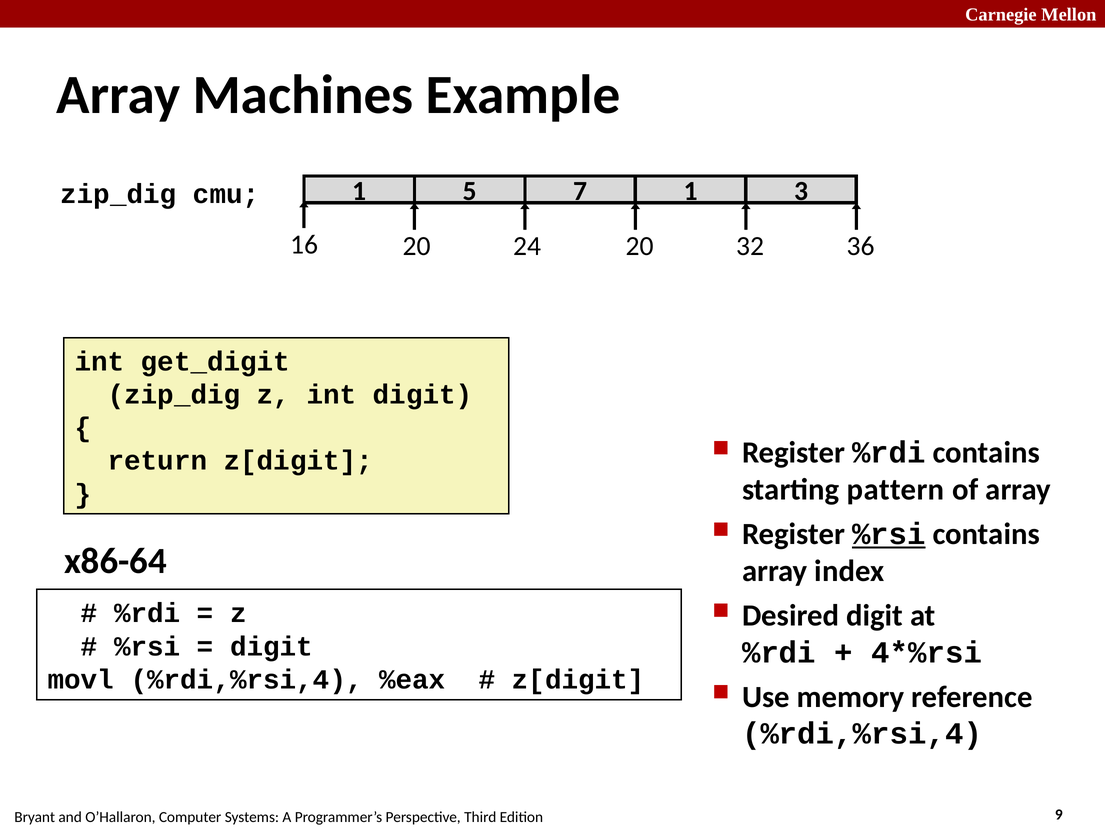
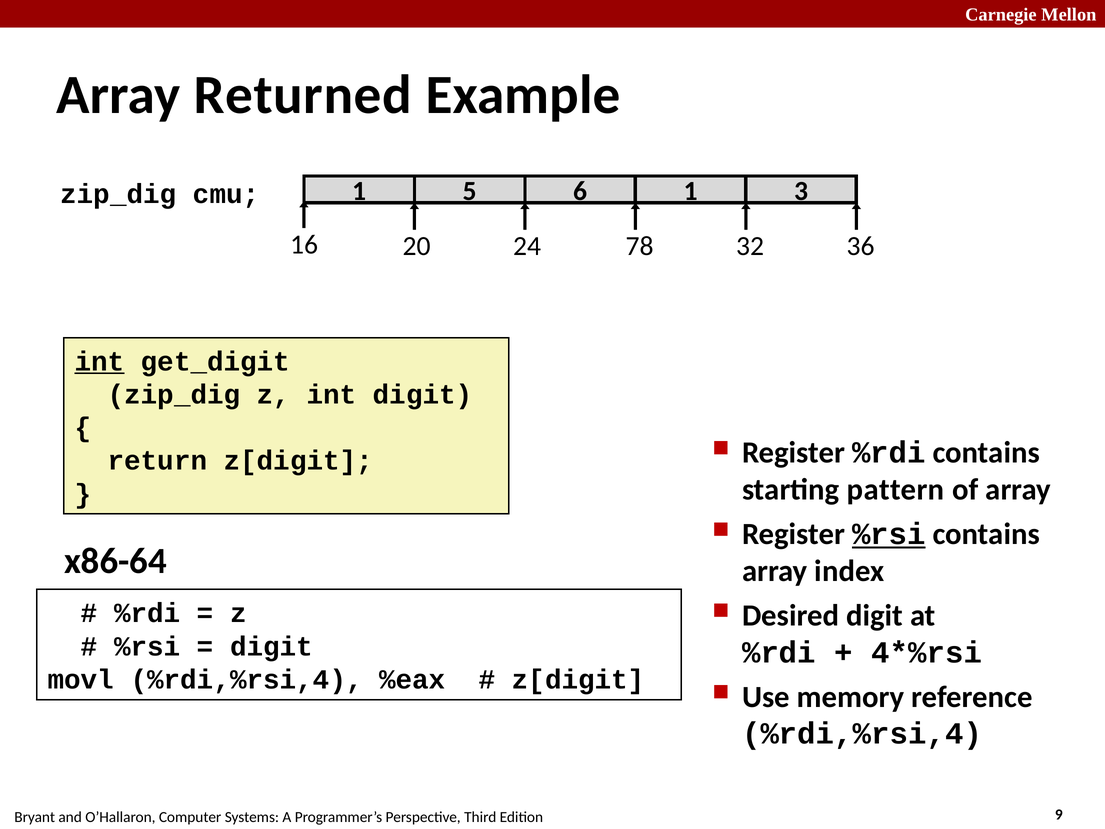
Machines: Machines -> Returned (303, 95)
7: 7 -> 6 (580, 191)
24 20: 20 -> 78 (640, 246)
int underline: none -> present (99, 361)
